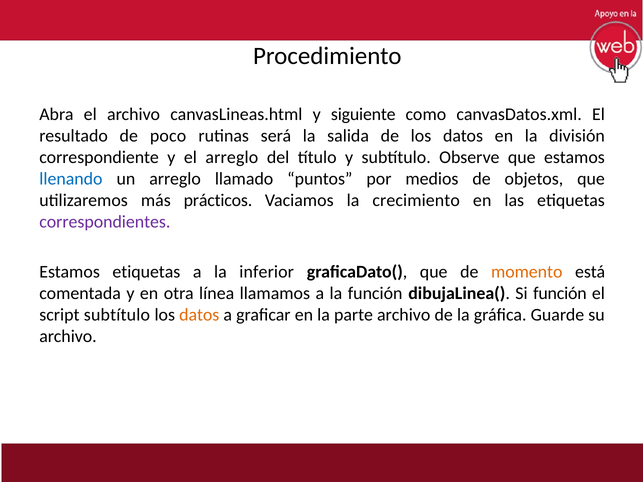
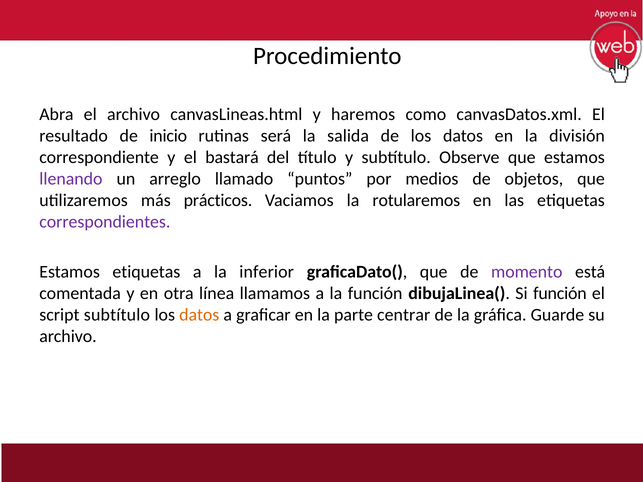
siguiente: siguiente -> haremos (363, 115)
poco: poco -> inicio (168, 136)
el arreglo: arreglo -> bastará (232, 157)
llenando colour: blue -> purple (71, 179)
crecimiento: crecimiento -> rotularemos (416, 200)
momento colour: orange -> purple (527, 272)
parte archivo: archivo -> centrar (404, 315)
